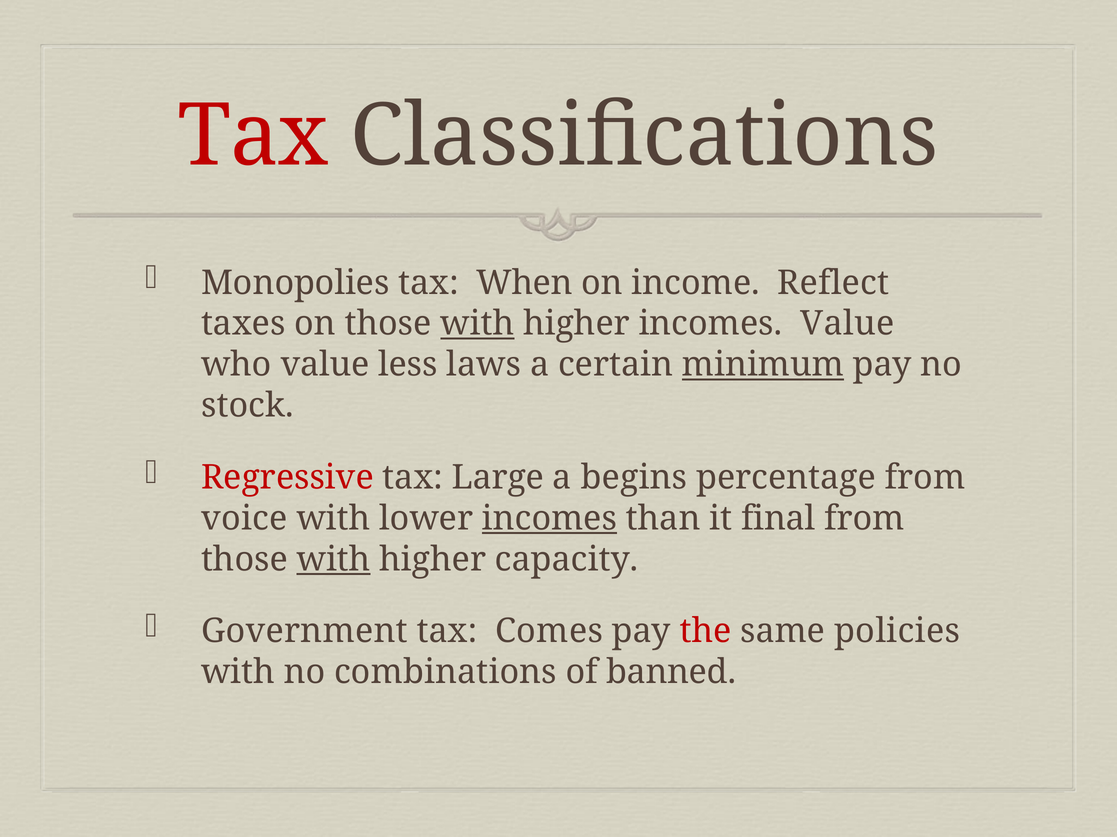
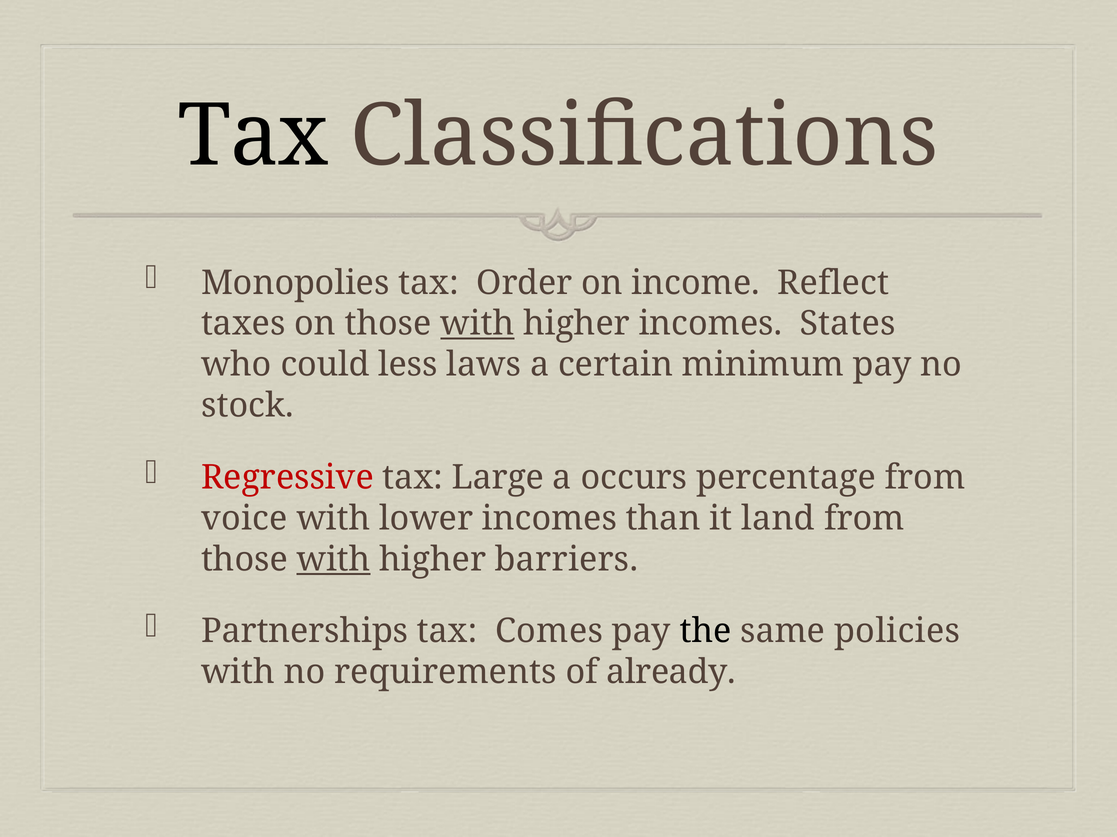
Tax colour: red -> black (253, 136)
When: When -> Order (524, 283)
incomes Value: Value -> States (848, 324)
who value: value -> could (325, 365)
minimum underline: present -> none (763, 365)
begins: begins -> occurs (634, 478)
incomes underline: present -> none (550, 519)
final: final -> land (778, 519)
capacity: capacity -> barriers (566, 560)
Government: Government -> Partnerships (305, 632)
the colour: red -> black (705, 632)
combinations: combinations -> requirements (445, 673)
banned: banned -> already (671, 673)
